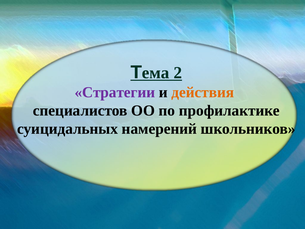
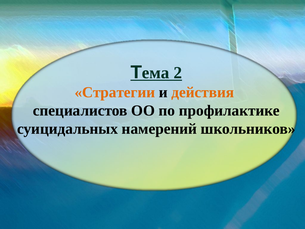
Стратегии colour: purple -> orange (115, 92)
